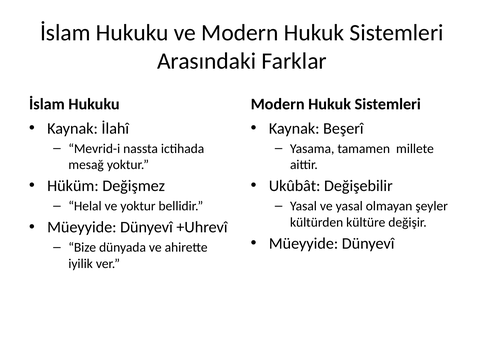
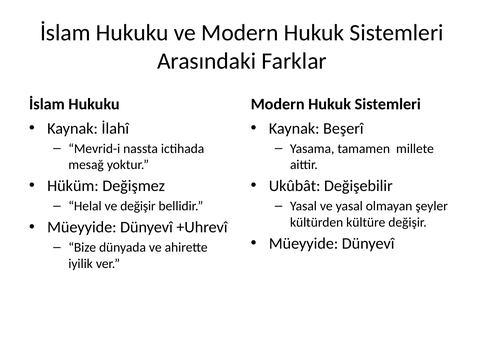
ve yoktur: yoktur -> değişir (138, 206)
